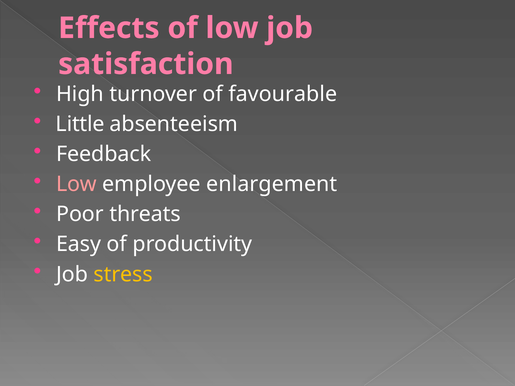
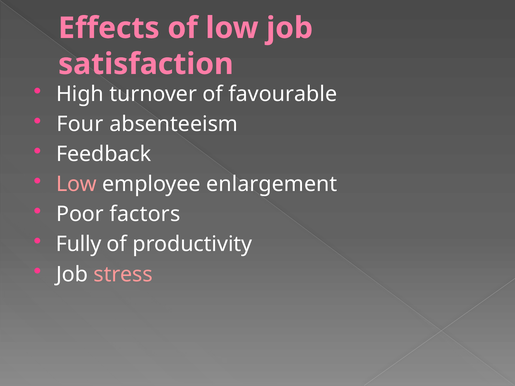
Little: Little -> Four (80, 124)
threats: threats -> factors (145, 214)
Easy: Easy -> Fully (79, 244)
stress colour: yellow -> pink (123, 274)
